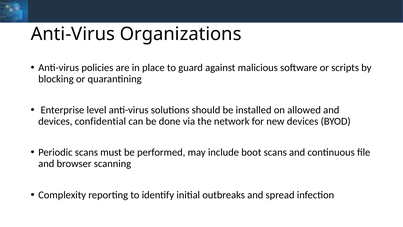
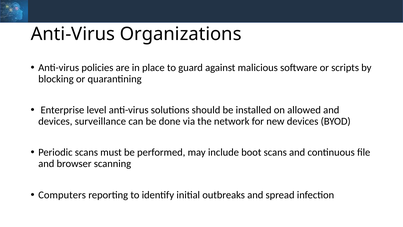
confidential: confidential -> surveillance (100, 121)
Complexity: Complexity -> Computers (62, 195)
